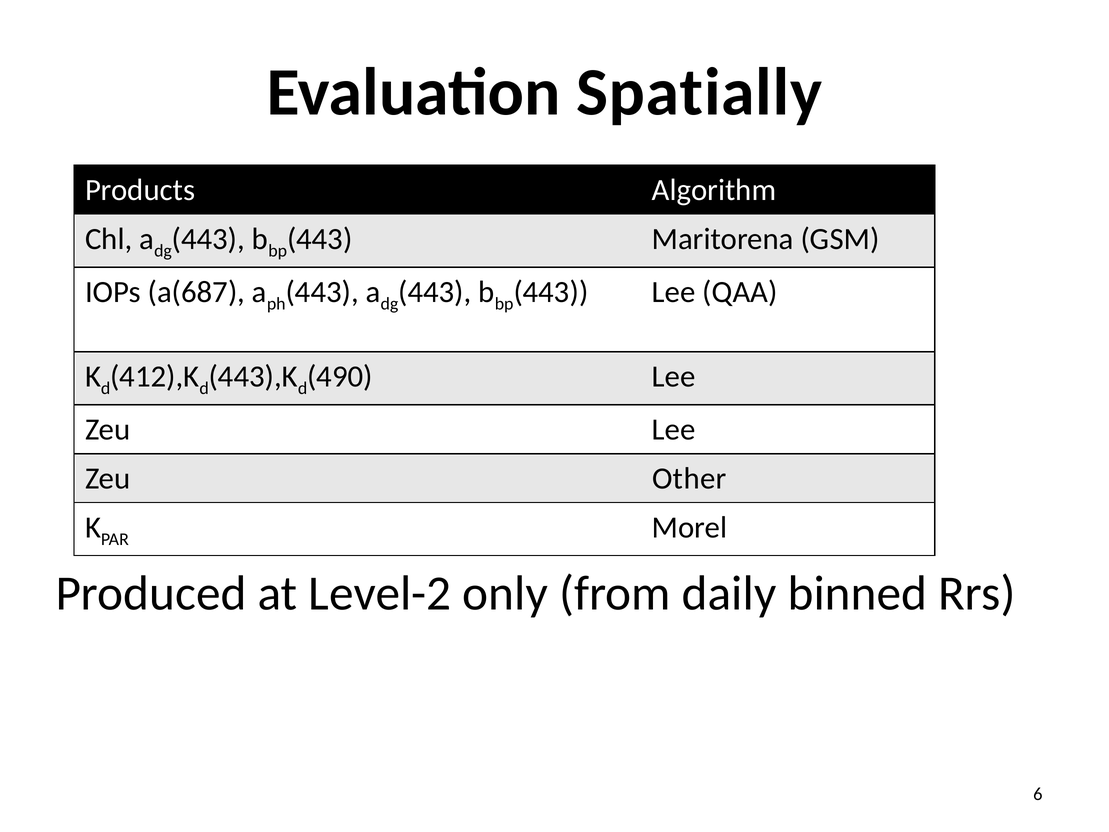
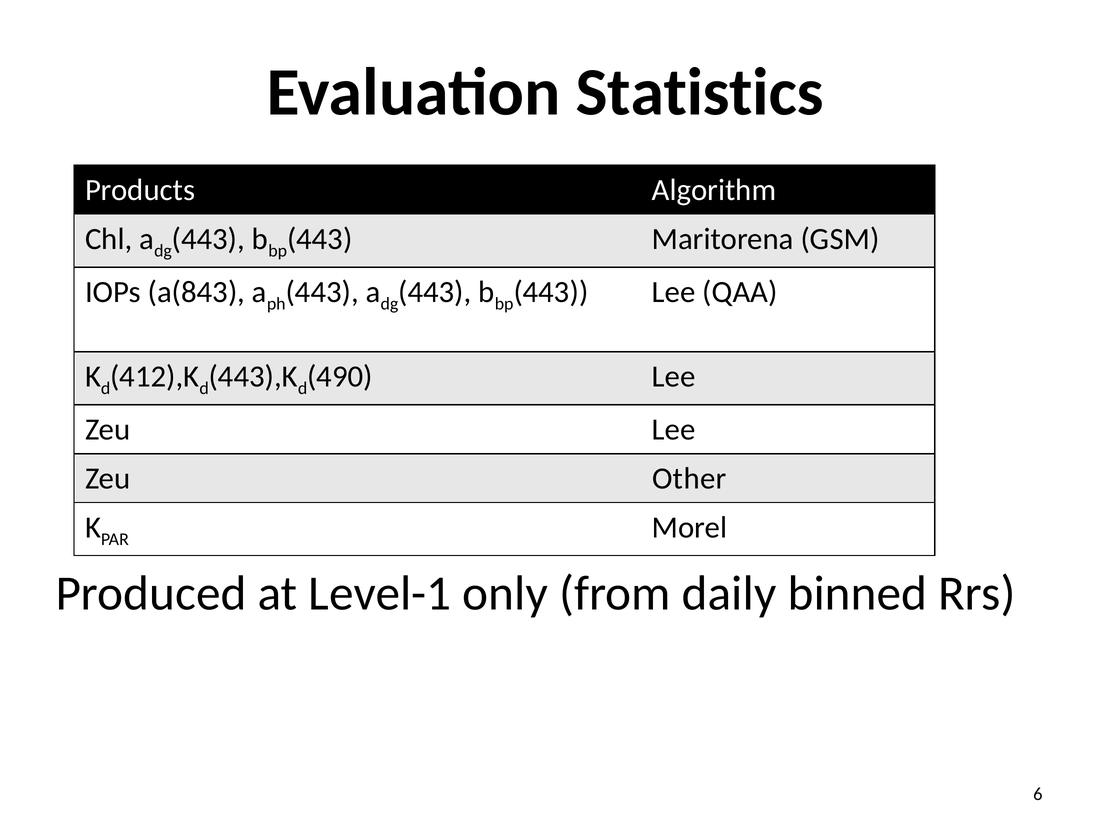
Spatially: Spatially -> Statistics (700, 93)
a(687: a(687 -> a(843 (196, 292)
Level-2: Level-2 -> Level-1 (380, 593)
